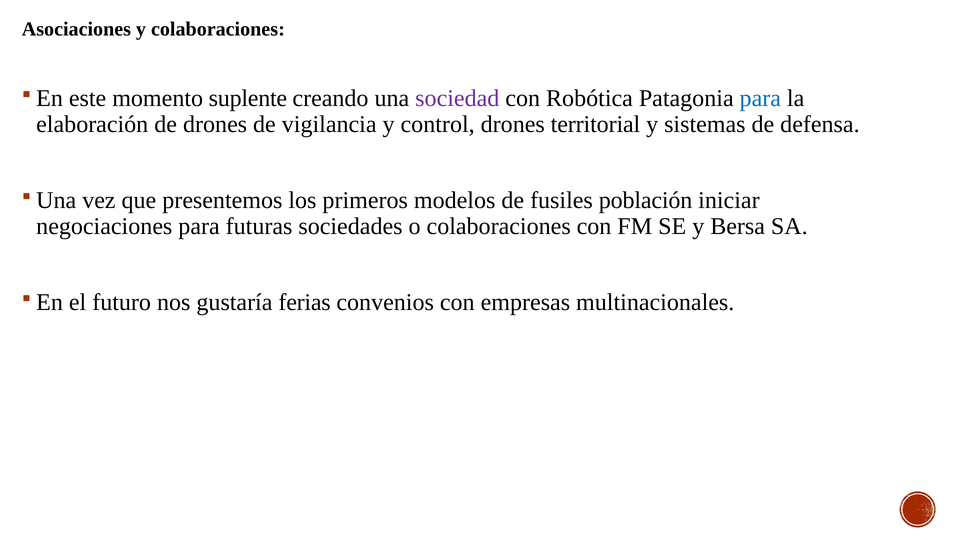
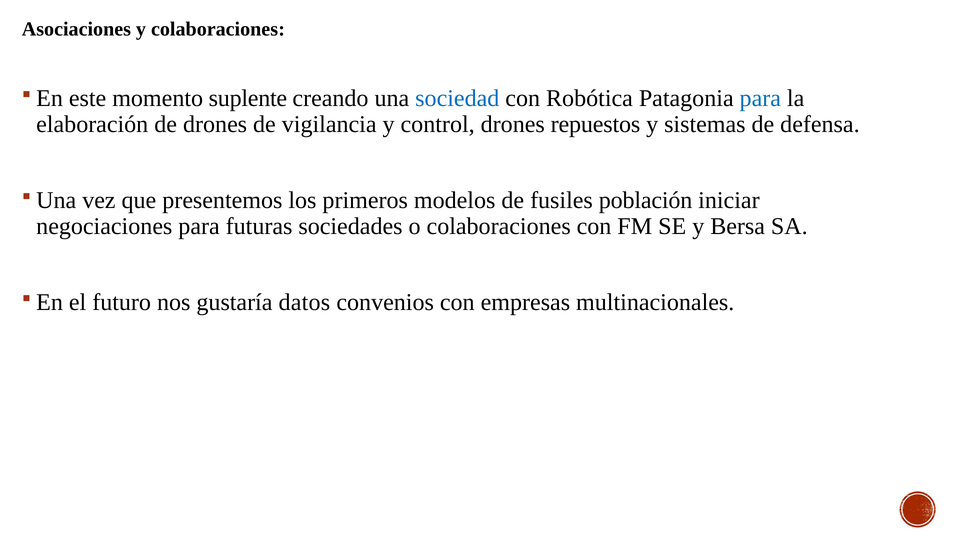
sociedad colour: purple -> blue (457, 98)
territorial: territorial -> repuestos (596, 124)
ferias: ferias -> datos (304, 302)
